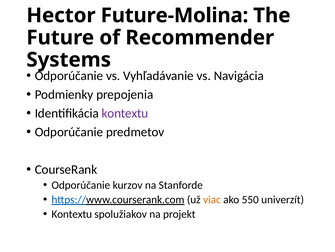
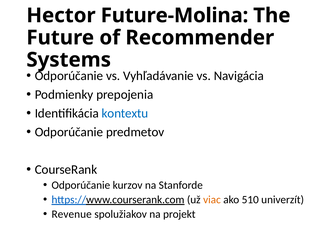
kontextu colour: purple -> blue (125, 113)
550: 550 -> 510 (250, 199)
Kontextu: Kontextu -> Revenue (72, 214)
